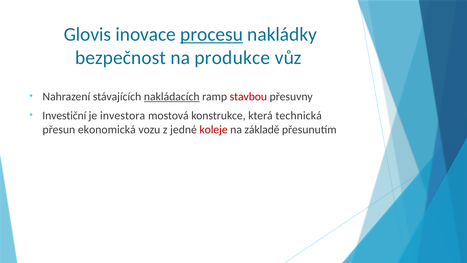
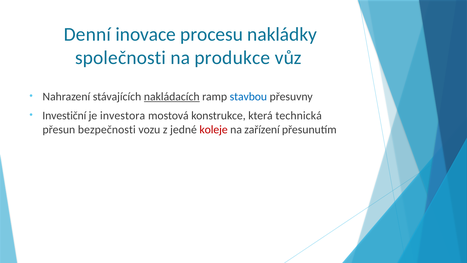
Glovis: Glovis -> Denní (87, 34)
procesu underline: present -> none (212, 34)
bezpečnost: bezpečnost -> společnosti (121, 58)
stavbou colour: red -> blue (248, 96)
ekonomická: ekonomická -> bezpečnosti (107, 129)
základě: základě -> zařízení (262, 129)
